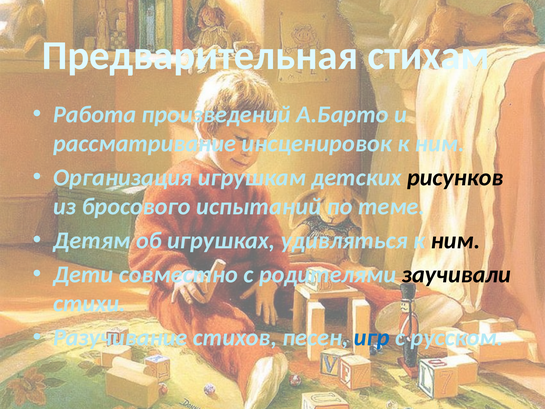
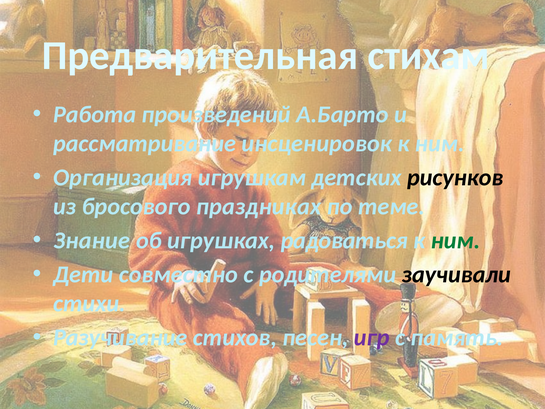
испытаний: испытаний -> праздниках (259, 206)
Детям: Детям -> Знание (92, 240)
удивляться: удивляться -> радоваться (344, 240)
ним colour: black -> green (456, 240)
игр colour: blue -> purple (372, 337)
русском: русском -> память (457, 337)
